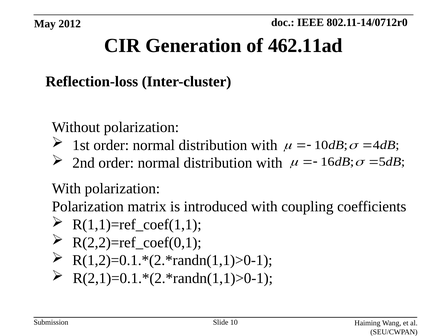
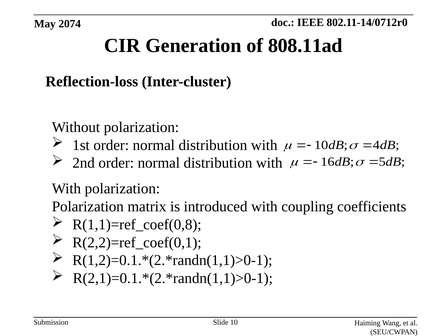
2012: 2012 -> 2074 (70, 24)
462.11ad: 462.11ad -> 808.11ad (305, 46)
R(1,1)=ref_coef(1,1: R(1,1)=ref_coef(1,1 -> R(1,1)=ref_coef(0,8 (137, 224)
